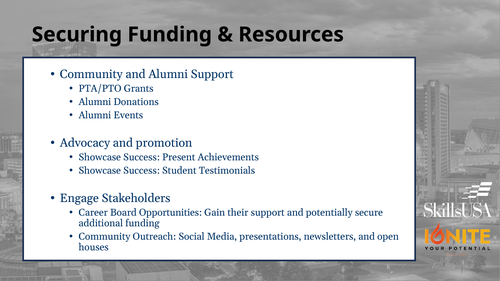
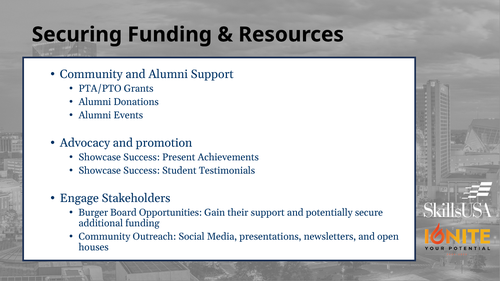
Career: Career -> Burger (93, 213)
